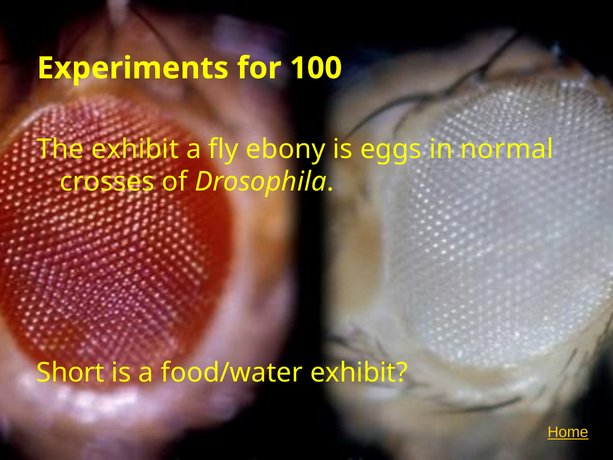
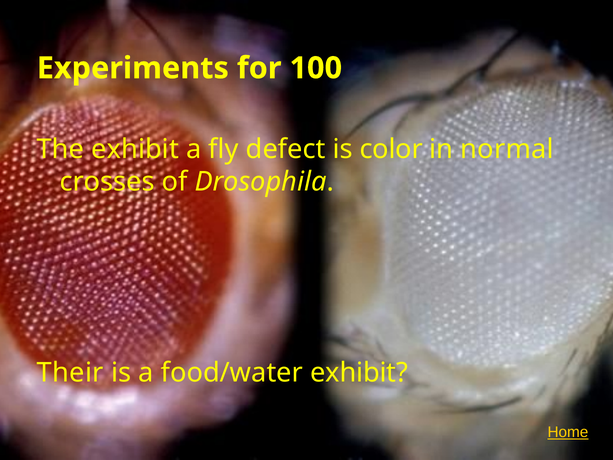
ebony: ebony -> defect (286, 149)
eggs: eggs -> color (391, 149)
Short: Short -> Their (70, 373)
